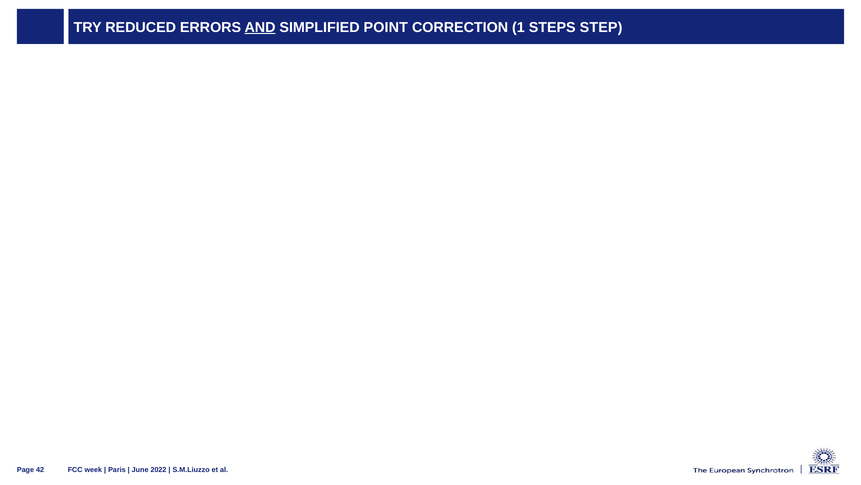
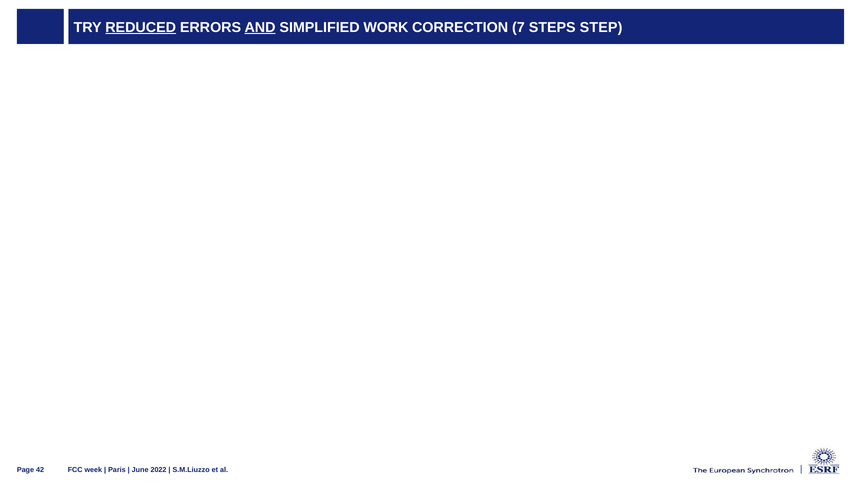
REDUCED underline: none -> present (141, 27)
POINT: POINT -> WORK (386, 27)
1: 1 -> 7 (518, 27)
